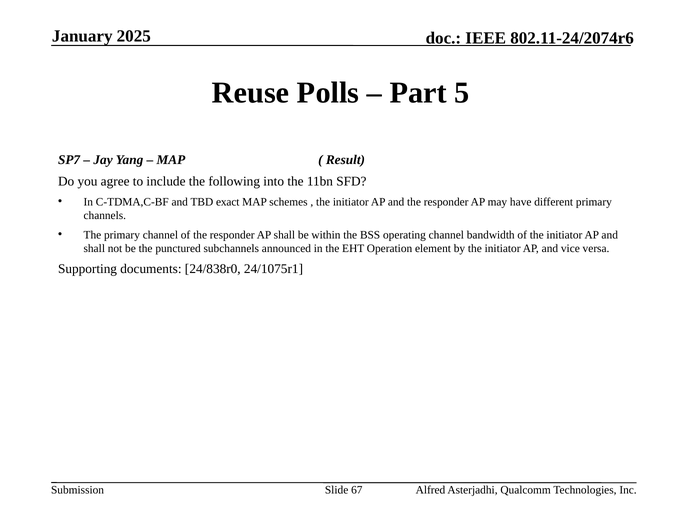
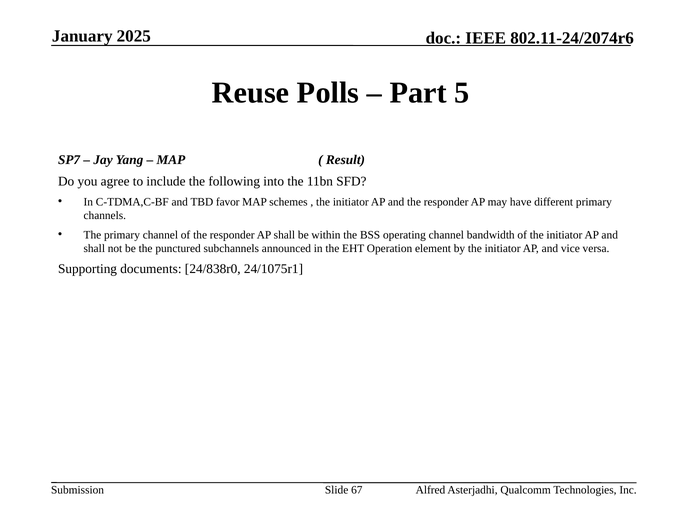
exact: exact -> favor (228, 202)
